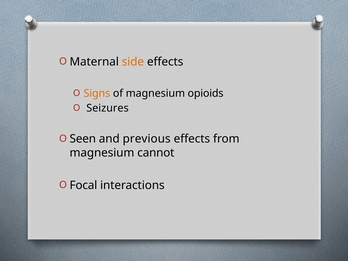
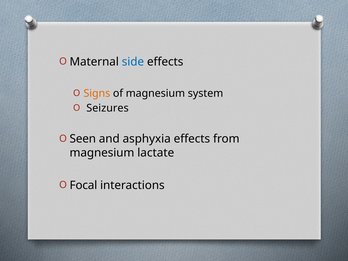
side colour: orange -> blue (133, 62)
opioids: opioids -> system (206, 93)
previous: previous -> asphyxia (147, 139)
cannot: cannot -> lactate (156, 153)
